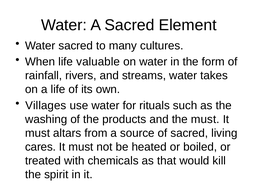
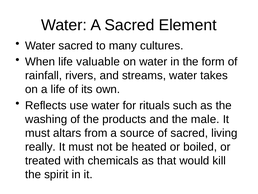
Villages: Villages -> Reflects (46, 105)
the must: must -> male (205, 119)
cares: cares -> really (40, 146)
